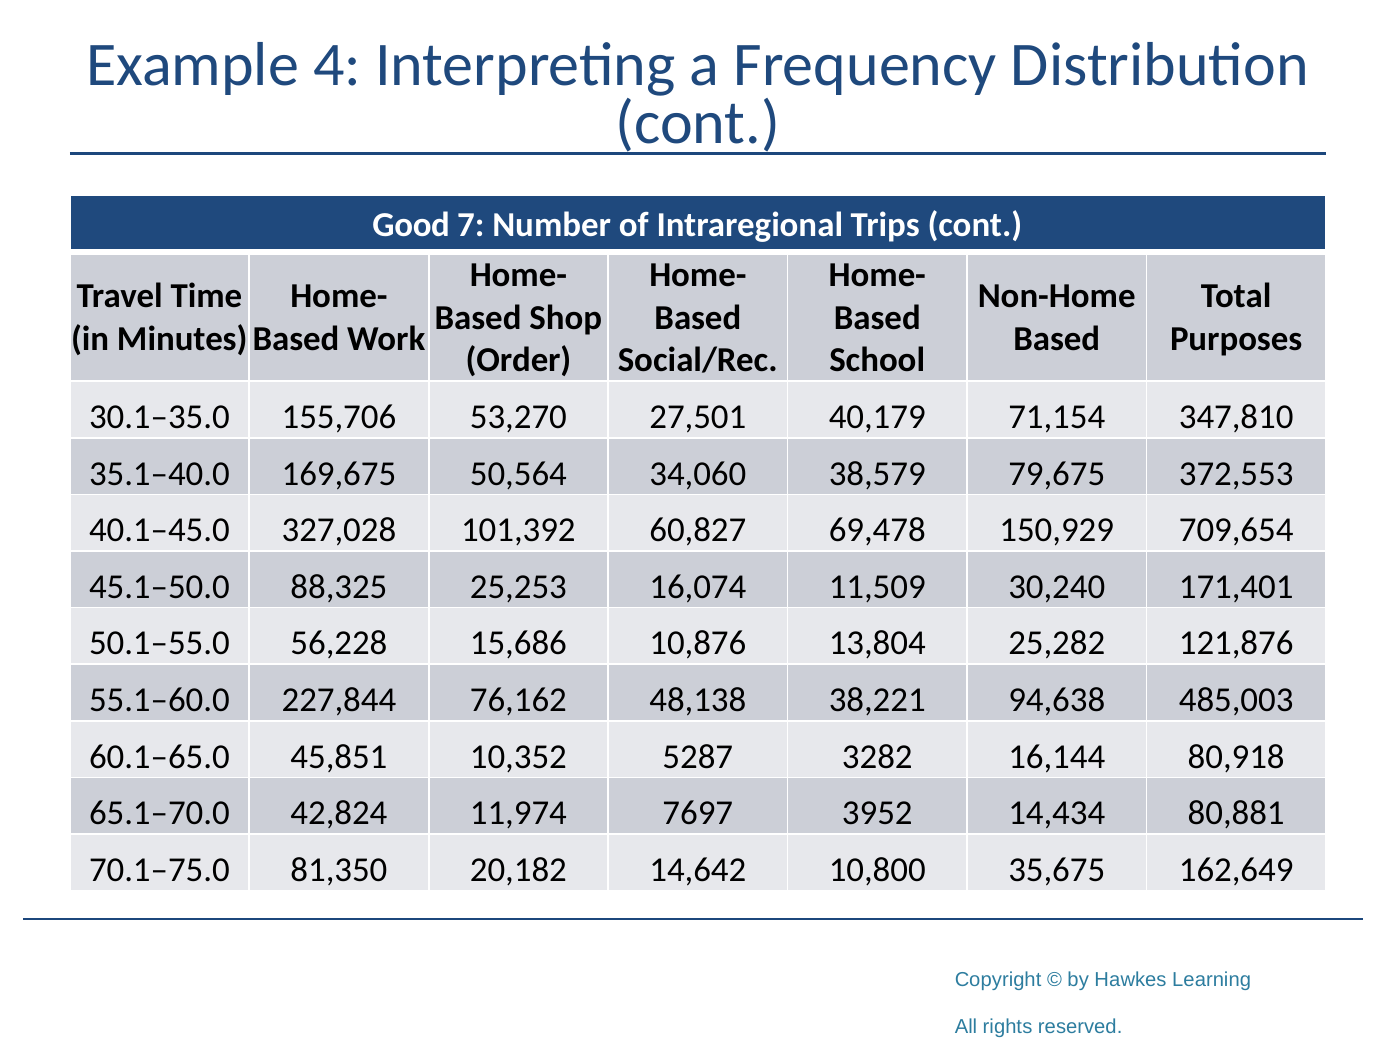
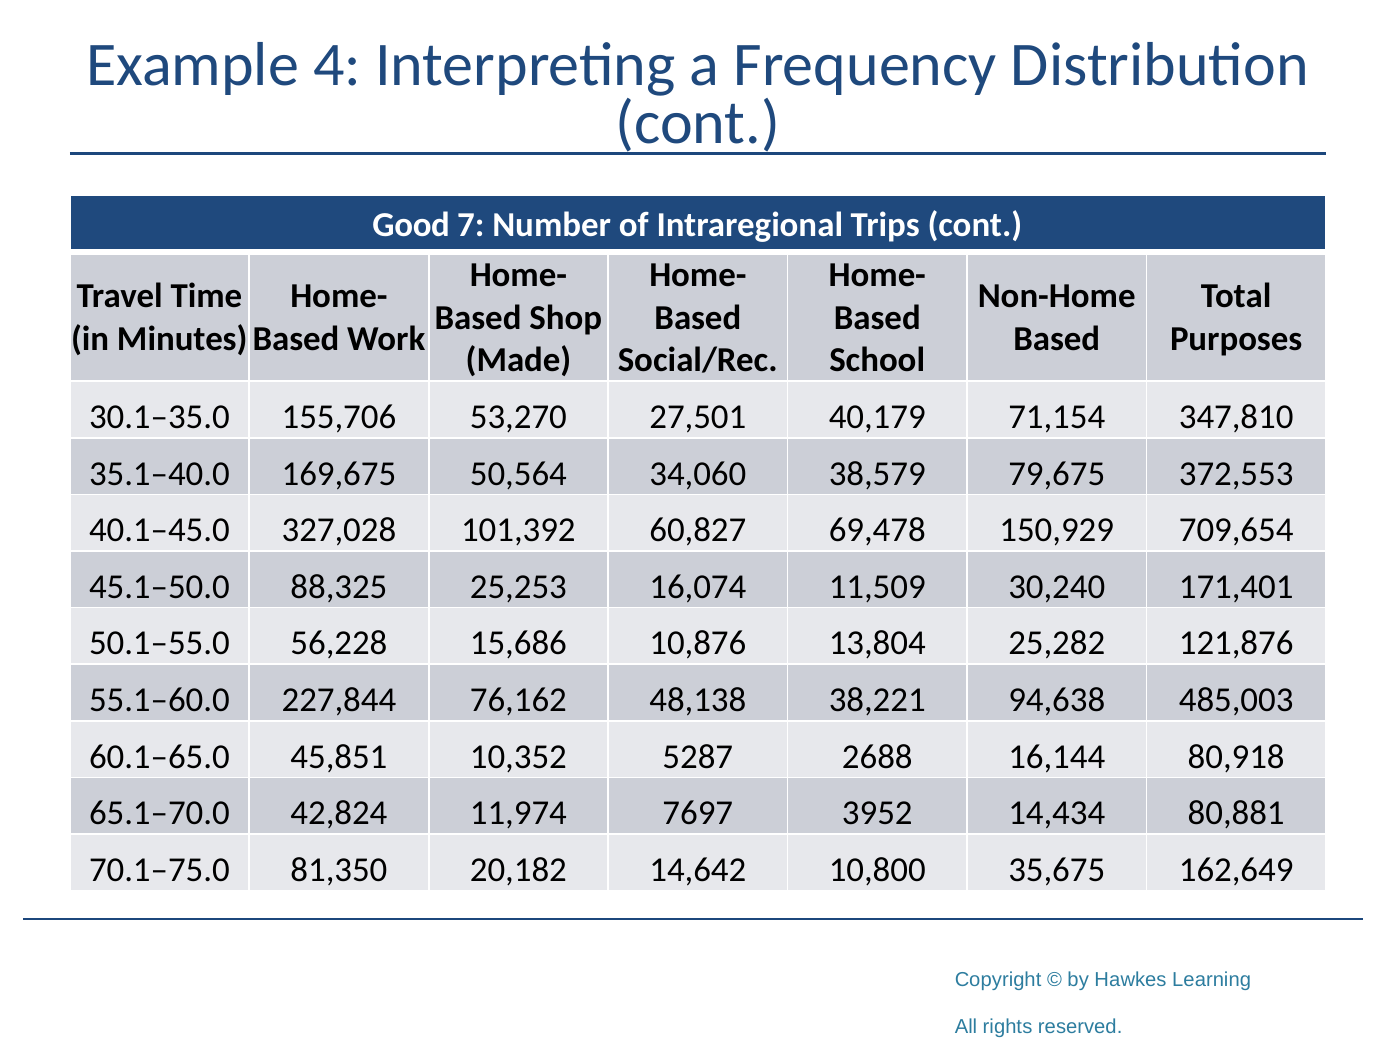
Order: Order -> Made (518, 360)
3282: 3282 -> 2688 (877, 757)
